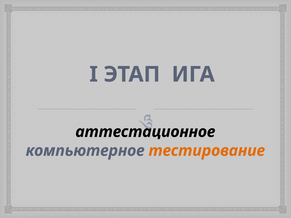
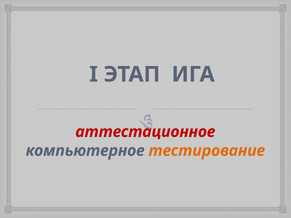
аттестационное colour: black -> red (145, 132)
